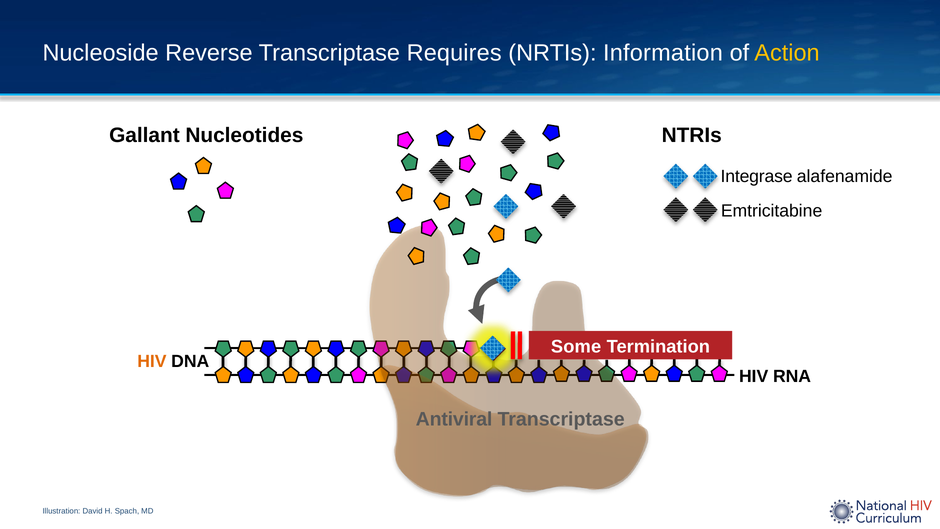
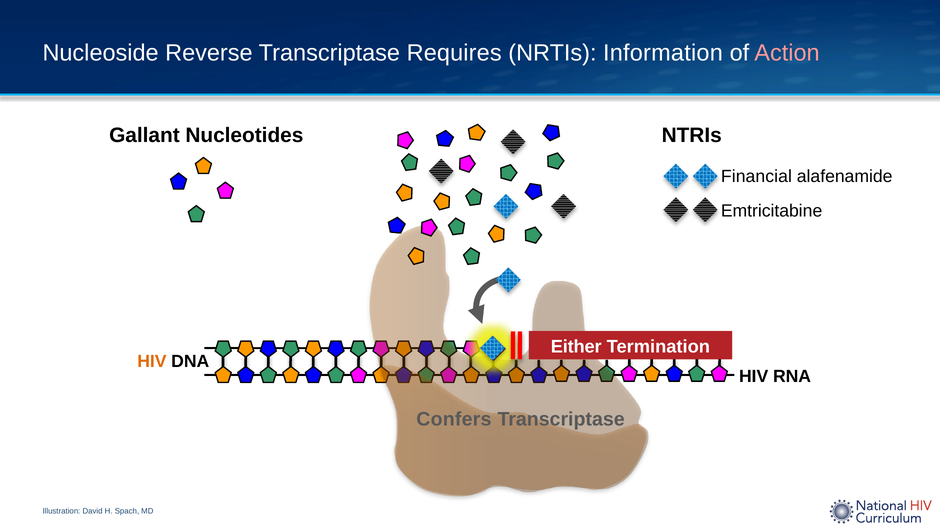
Action colour: yellow -> pink (787, 53)
Integrase: Integrase -> Financial (756, 176)
Some: Some -> Either (576, 346)
Antiviral: Antiviral -> Confers (454, 419)
